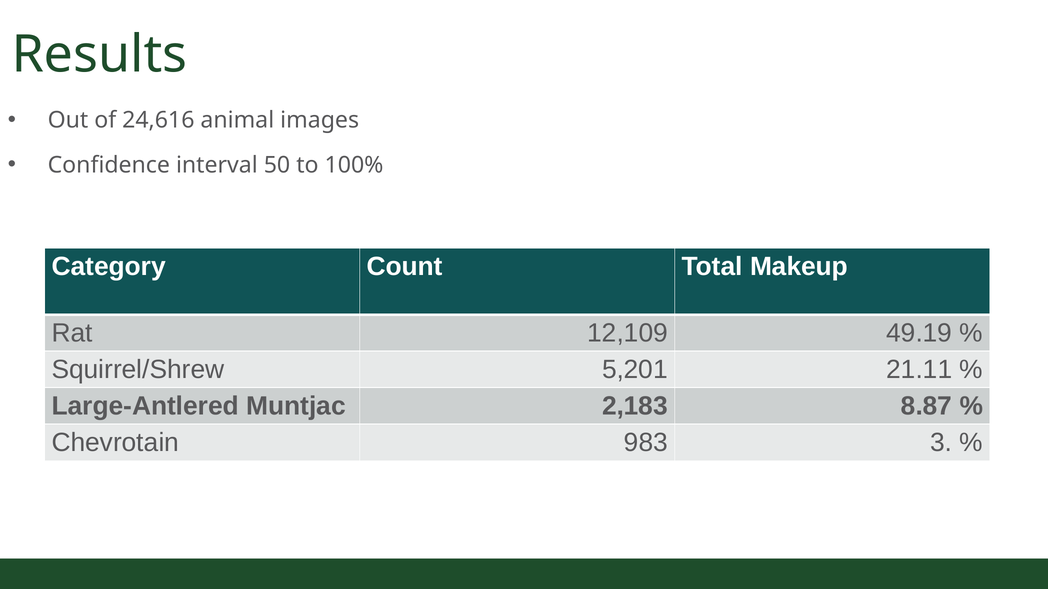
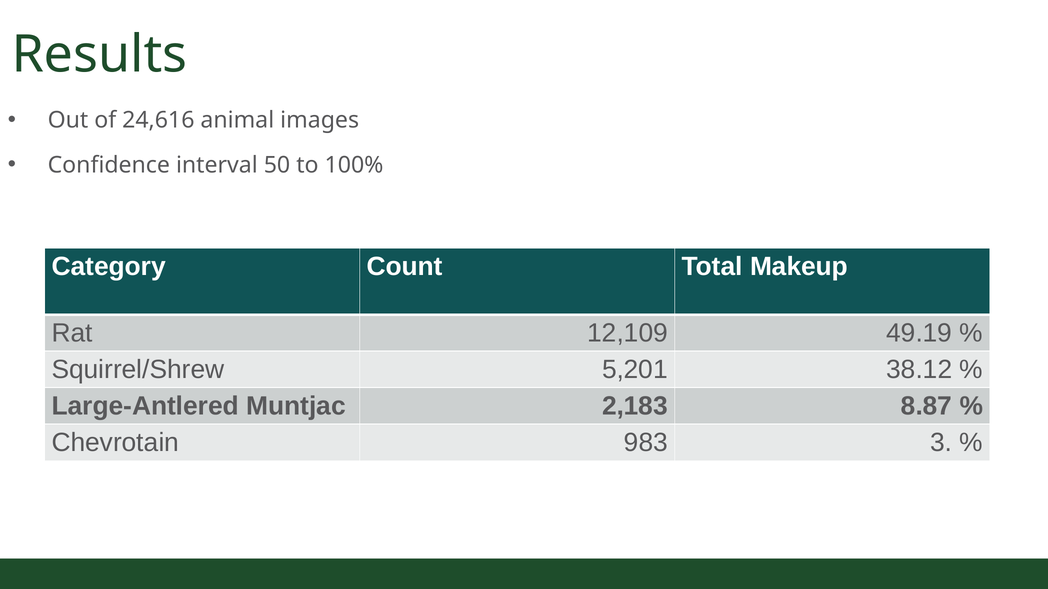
21.11: 21.11 -> 38.12 (919, 370)
